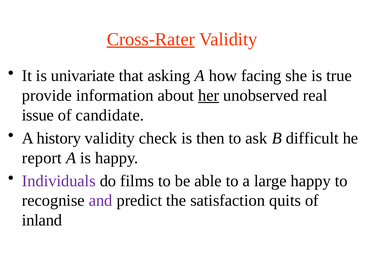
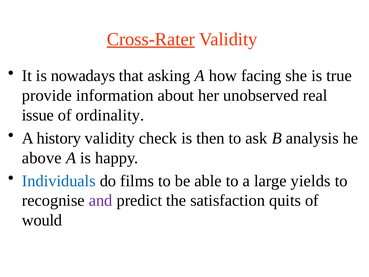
univariate: univariate -> nowadays (83, 76)
her underline: present -> none (209, 95)
candidate: candidate -> ordinality (110, 115)
difficult: difficult -> analysis (312, 138)
report: report -> above (42, 158)
Individuals colour: purple -> blue (59, 181)
large happy: happy -> yields (311, 181)
inland: inland -> would (42, 220)
